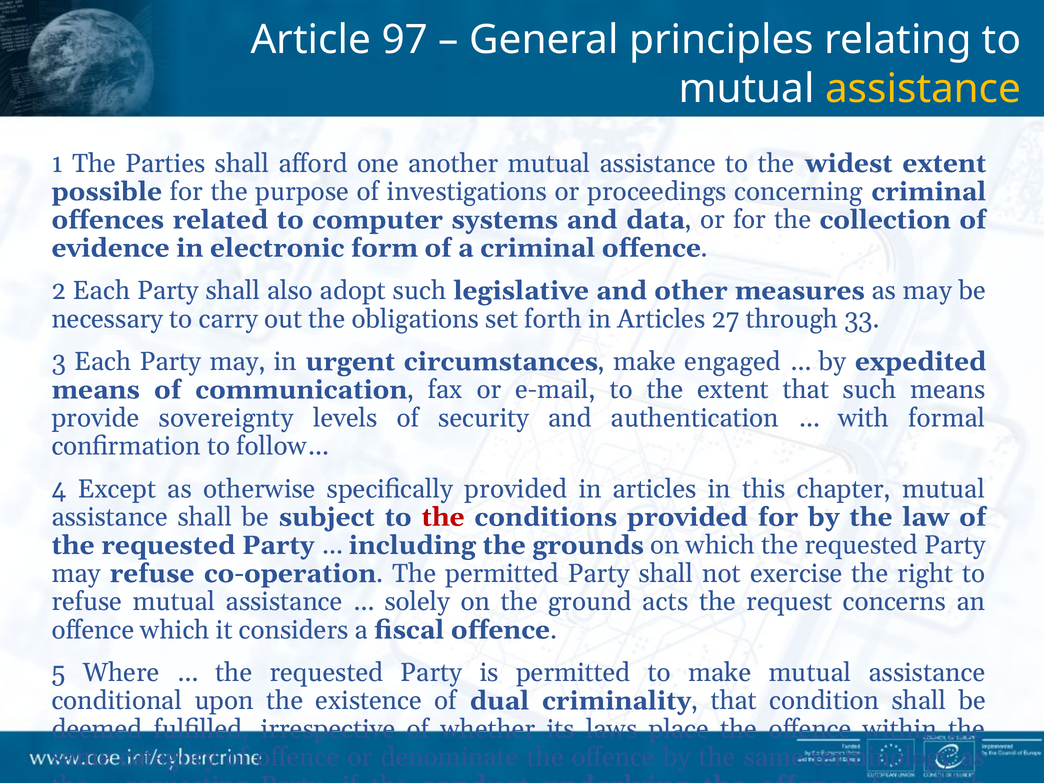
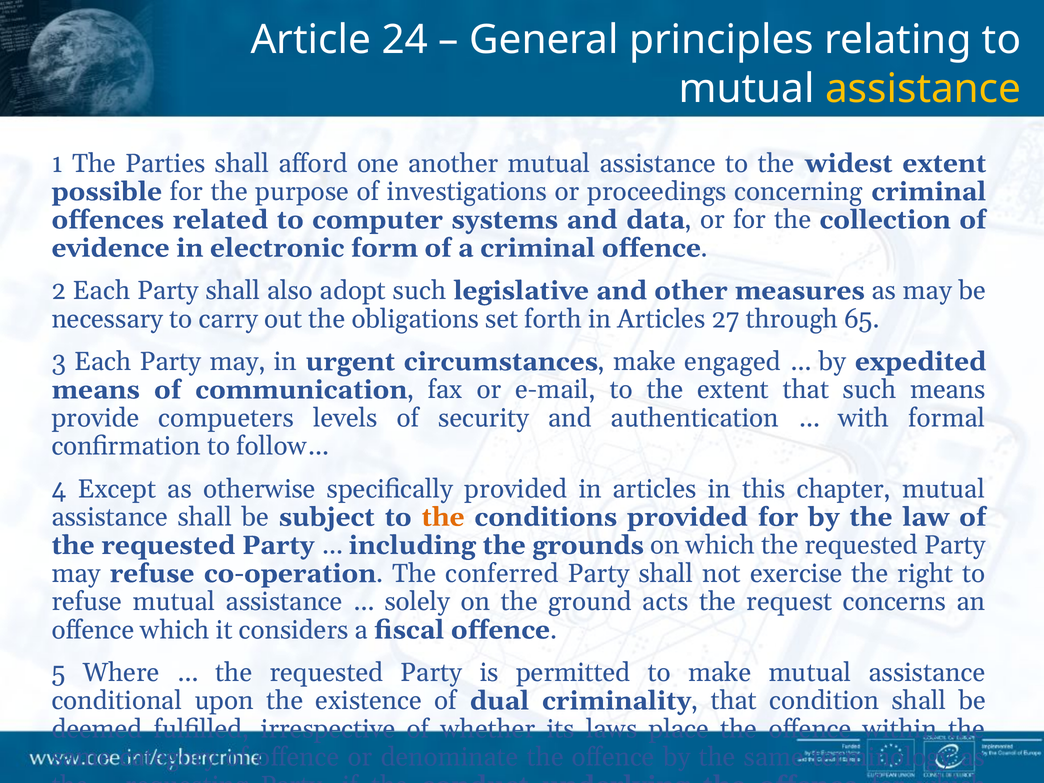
97: 97 -> 24 (405, 40)
33: 33 -> 65 (862, 319)
sovereignty: sovereignty -> compueters (226, 418)
the colour: red -> orange (443, 517)
The permitted: permitted -> conferred (502, 574)
